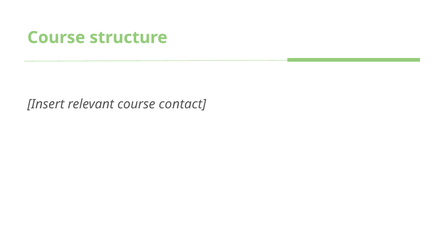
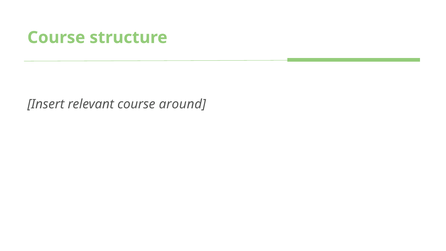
contact: contact -> around (182, 104)
